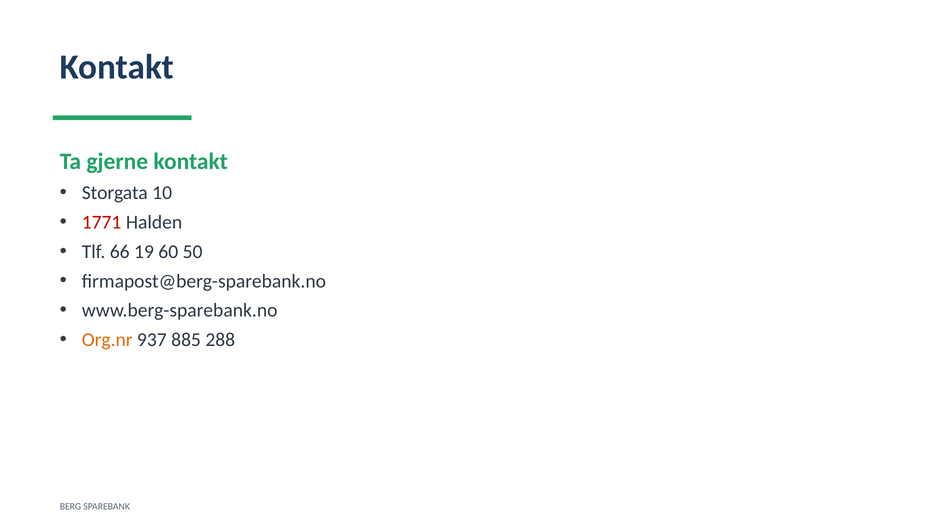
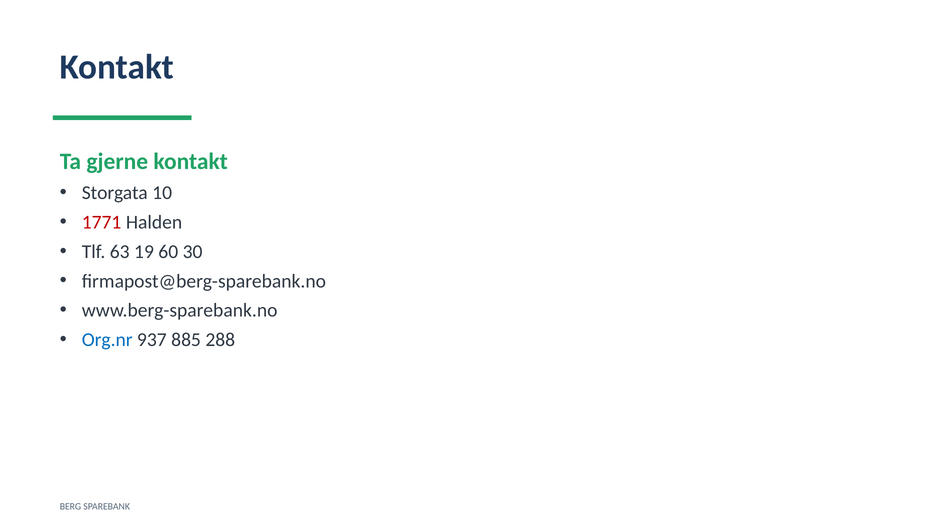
66: 66 -> 63 (120, 252)
50: 50 -> 30 (193, 252)
Org.nr colour: orange -> blue (107, 340)
